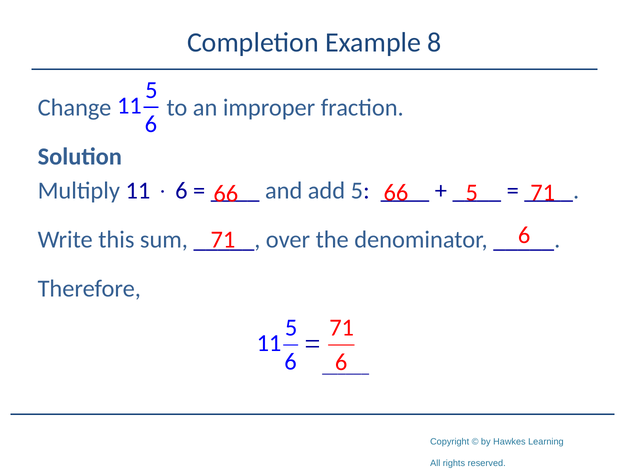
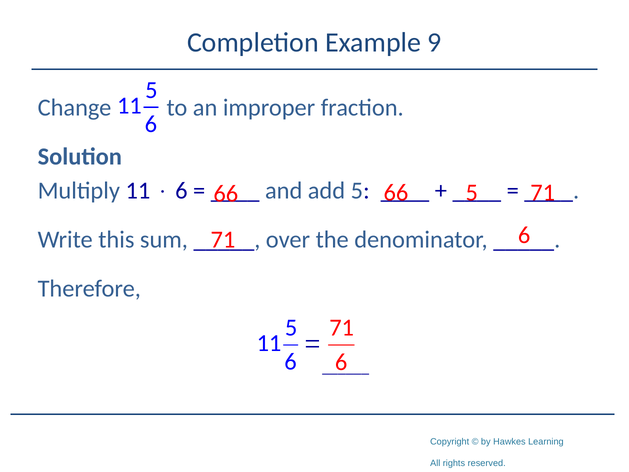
8: 8 -> 9 (435, 42)
